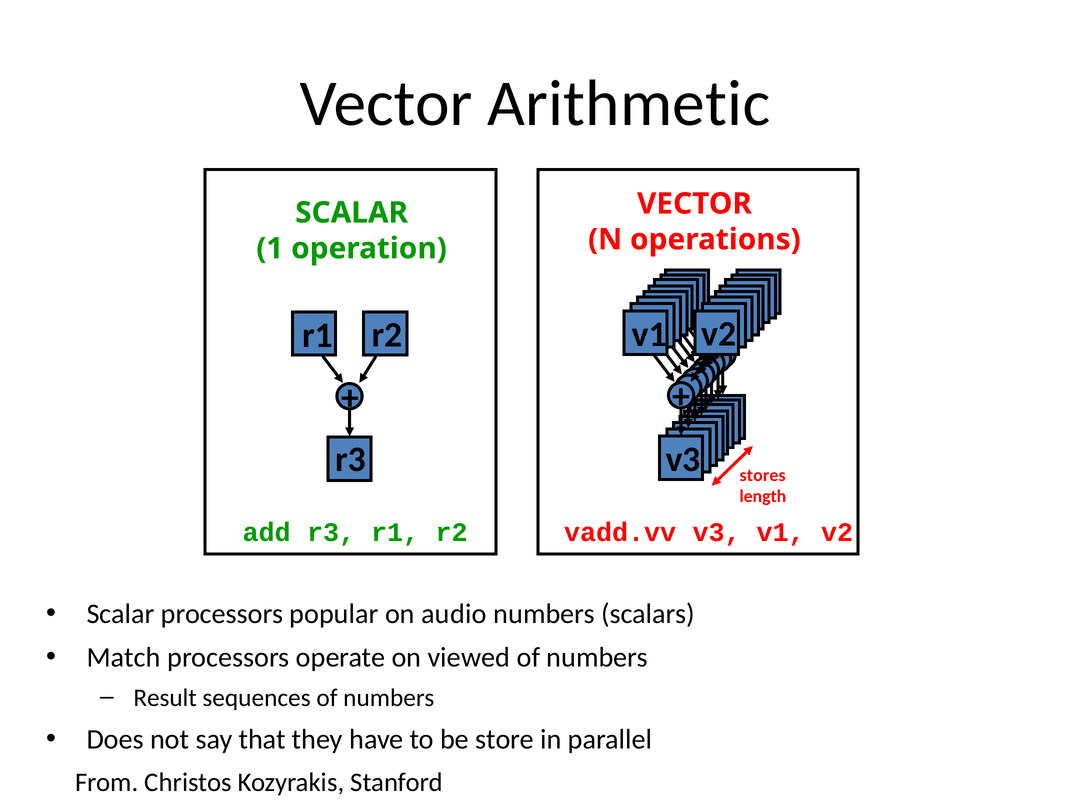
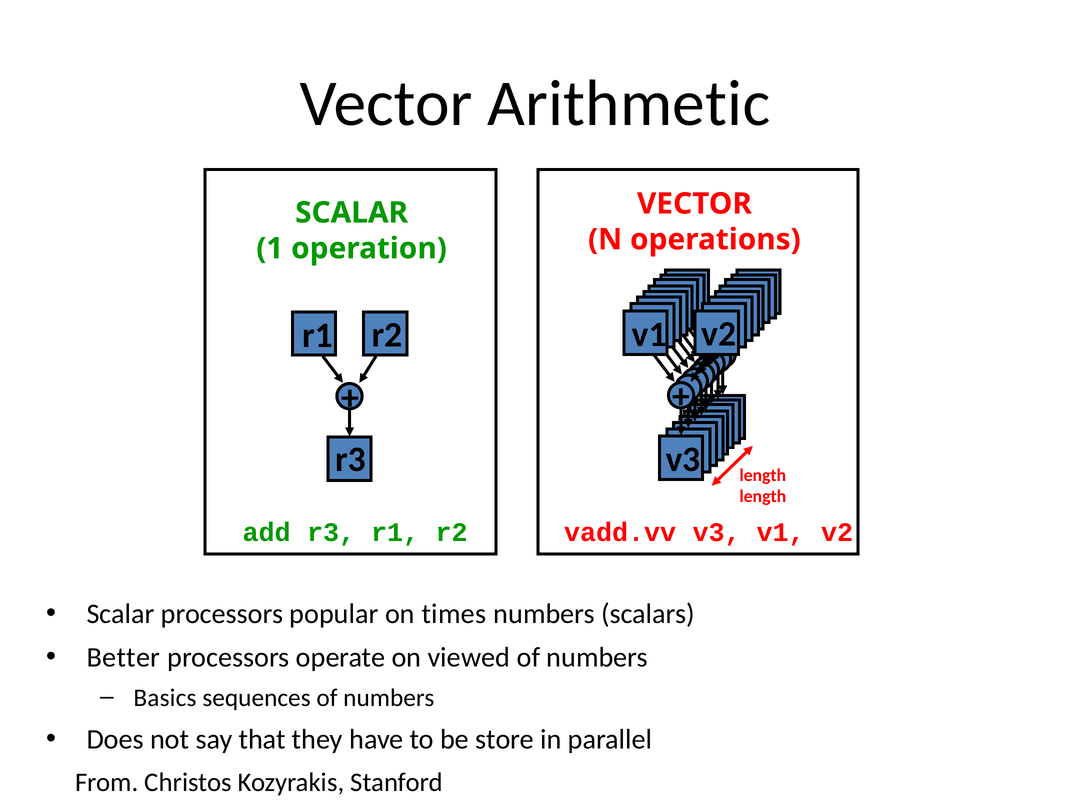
stores: stores -> length (763, 475)
audio: audio -> times (454, 613)
Match: Match -> Better (124, 657)
Result: Result -> Basics (165, 697)
